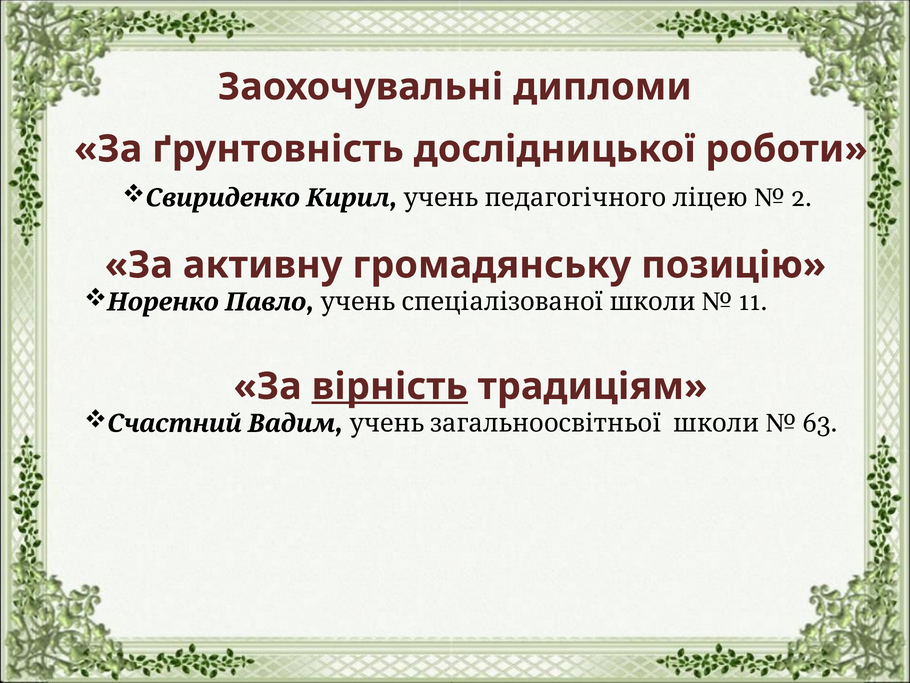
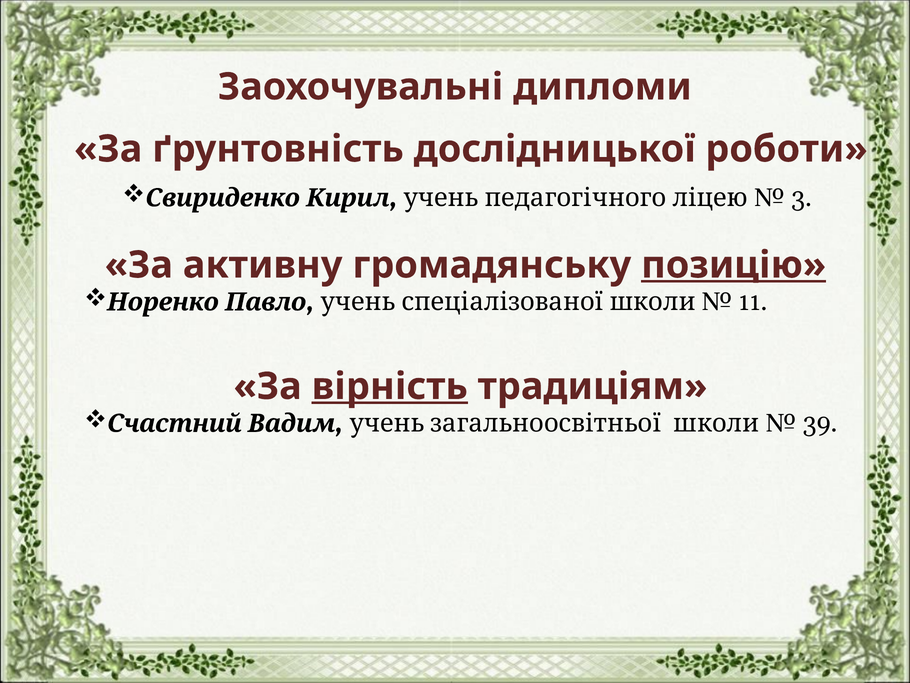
2: 2 -> 3 (802, 198)
позицію underline: none -> present (734, 265)
63: 63 -> 39 (820, 423)
